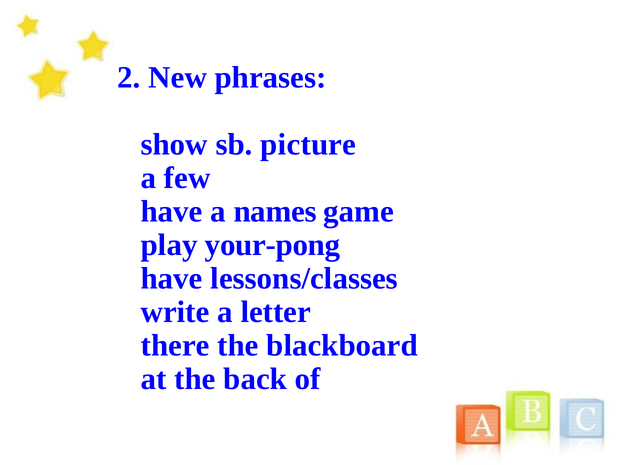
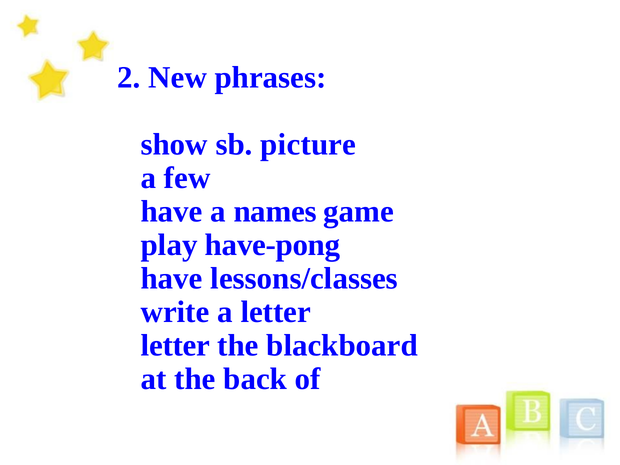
your-pong: your-pong -> have-pong (273, 245)
there: there -> letter (175, 346)
